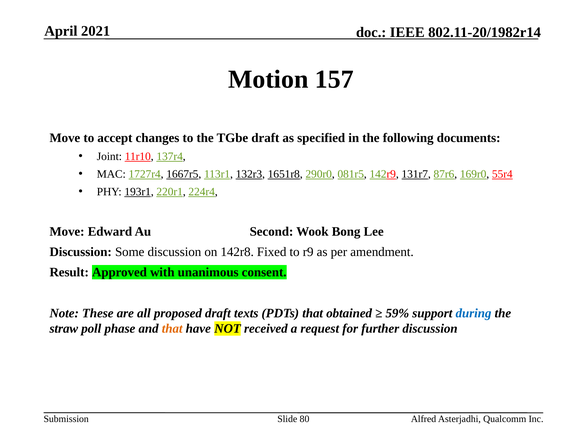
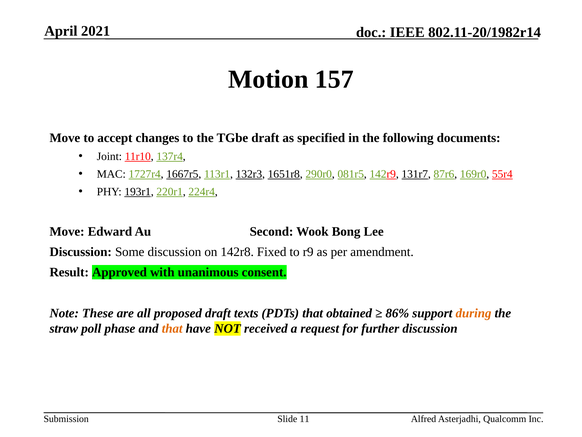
59%: 59% -> 86% (397, 313)
during colour: blue -> orange (474, 313)
80: 80 -> 11 (305, 419)
